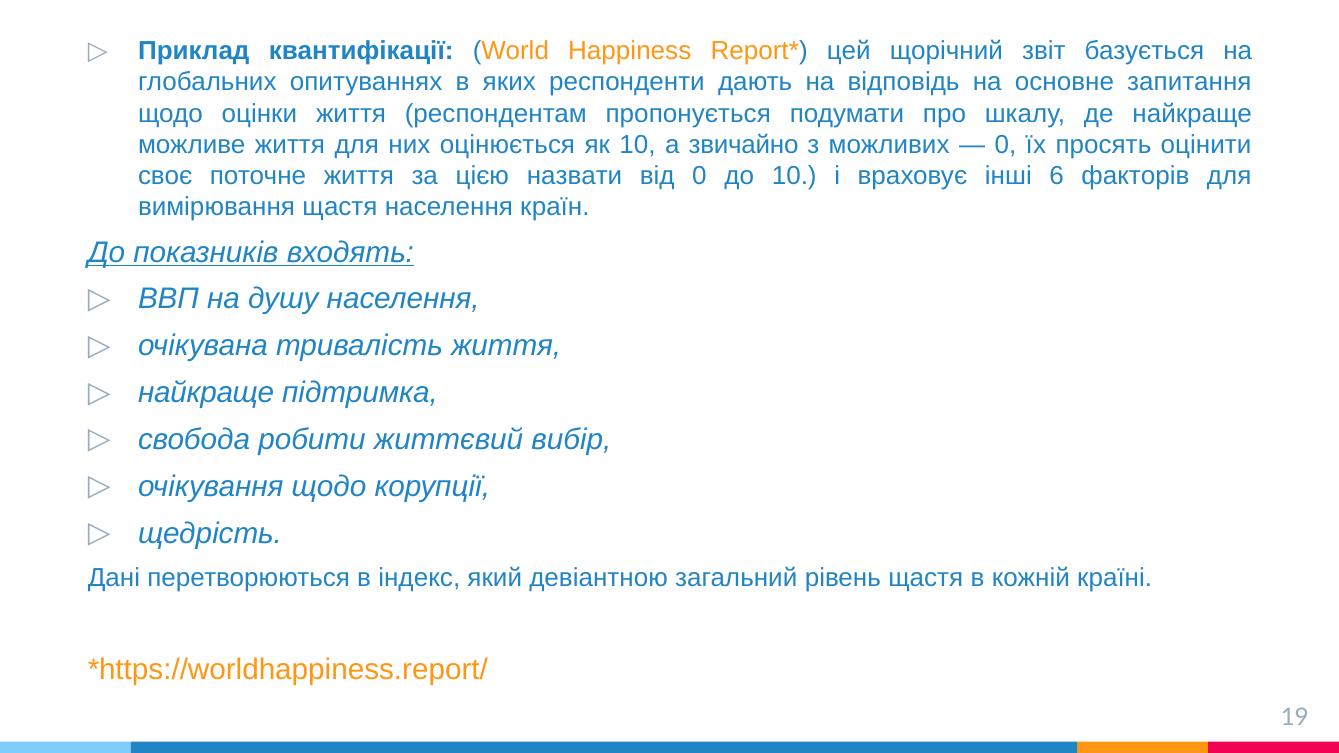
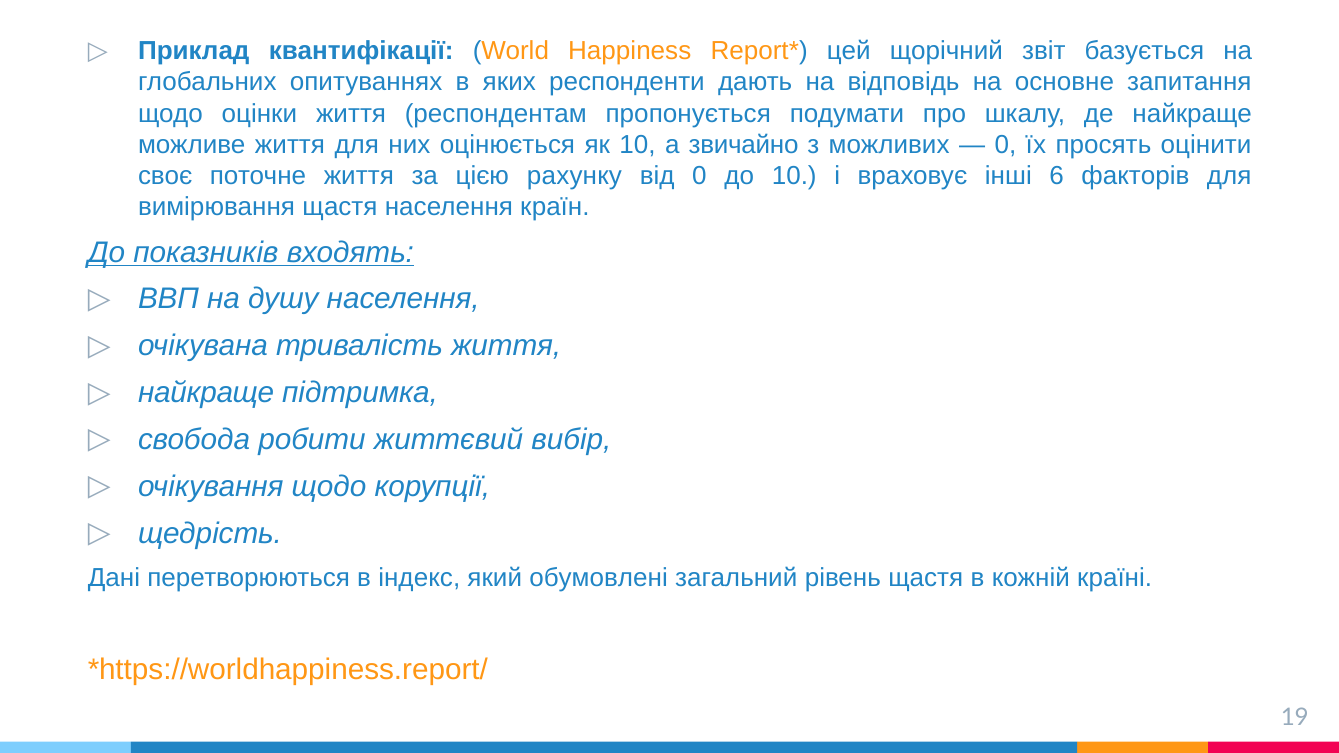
назвати: назвати -> рахунку (574, 176)
девіантною: девіантною -> обумовлені (599, 578)
